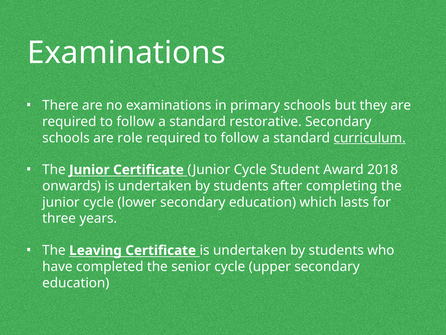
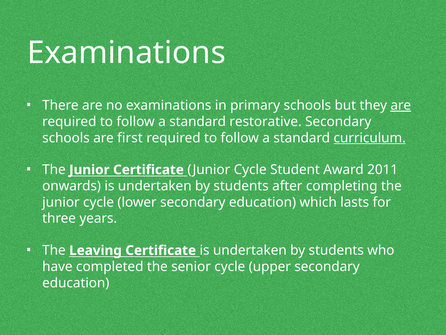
are underline: none -> present (401, 105)
role: role -> first (130, 138)
2018: 2018 -> 2011 (383, 170)
